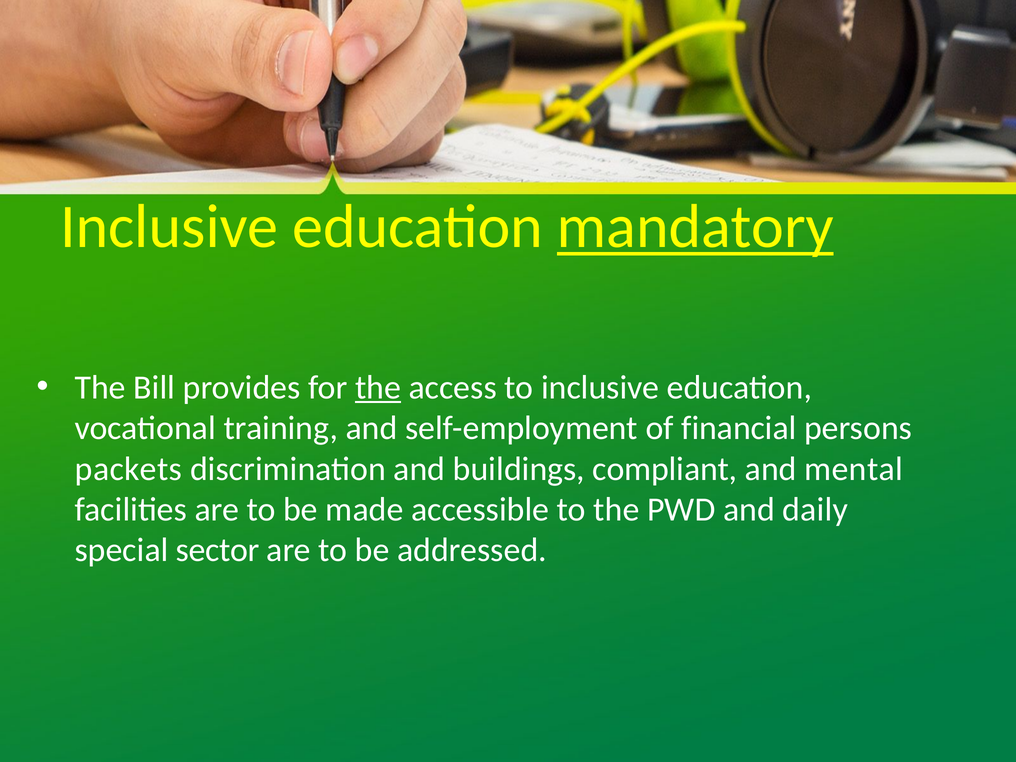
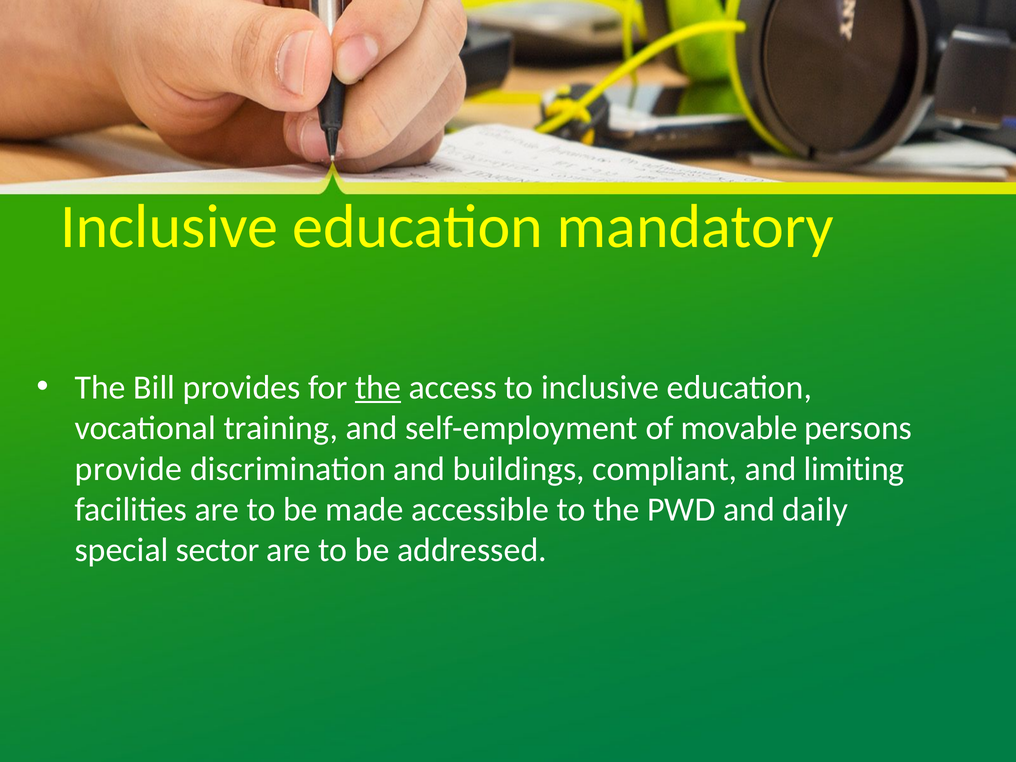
mandatory underline: present -> none (695, 227)
financial: financial -> movable (739, 428)
packets: packets -> provide (128, 469)
mental: mental -> limiting (854, 469)
